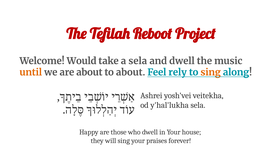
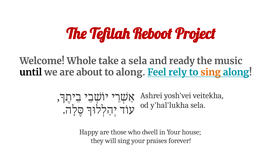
Would: Would -> Whole (82, 61)
and dwell: dwell -> ready (182, 61)
until colour: orange -> black (31, 72)
to about: about -> along (131, 72)
